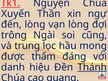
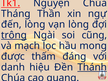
Xuyến: Xuyến -> Tháng (16, 14)
trông underline: none -> present (14, 35)
trung: trung -> mạch (27, 46)
